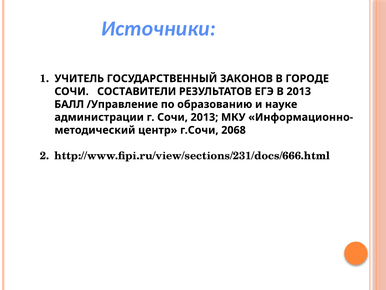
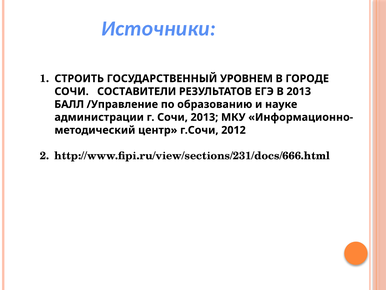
УЧИТЕЛЬ: УЧИТЕЛЬ -> СТРОИТЬ (79, 78)
ЗАКОНОВ: ЗАКОНОВ -> УРОВНЕМ (246, 78)
2068: 2068 -> 2012 (234, 130)
